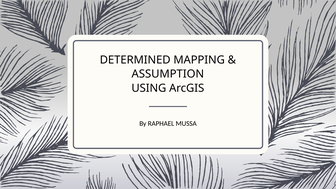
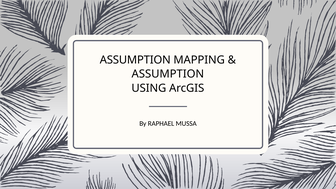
DETERMINED: DETERMINED -> ASSUMPTION (135, 60)
